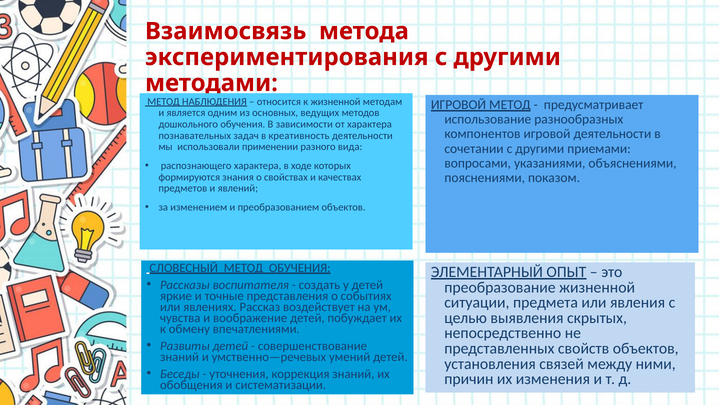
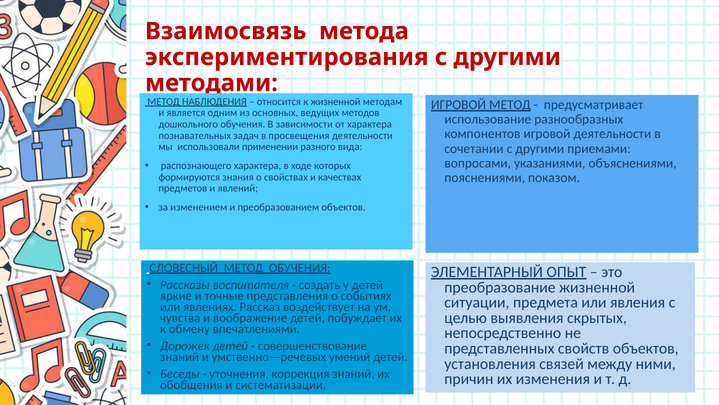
креативность: креативность -> просвещения (299, 135)
Развиты: Развиты -> Дорожек (185, 345)
